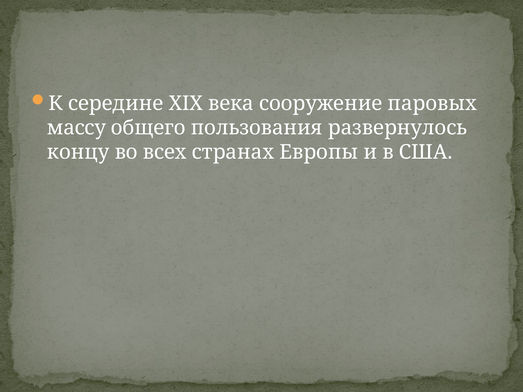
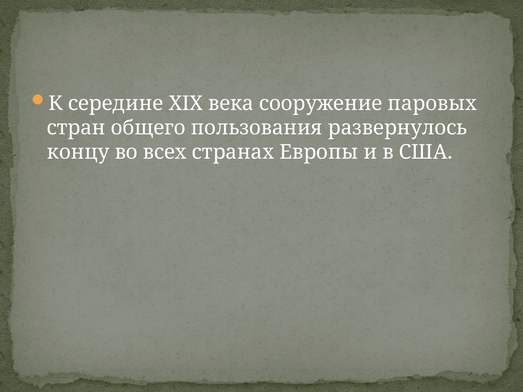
массу: массу -> стран (76, 128)
